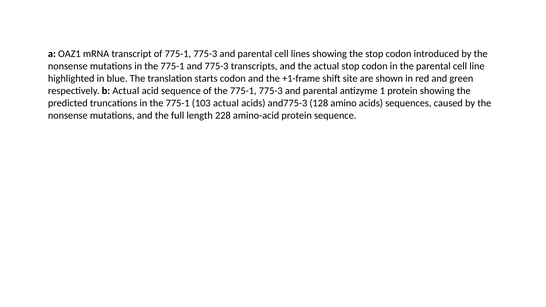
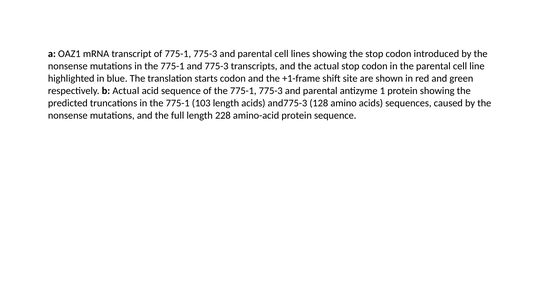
103 actual: actual -> length (226, 103)
